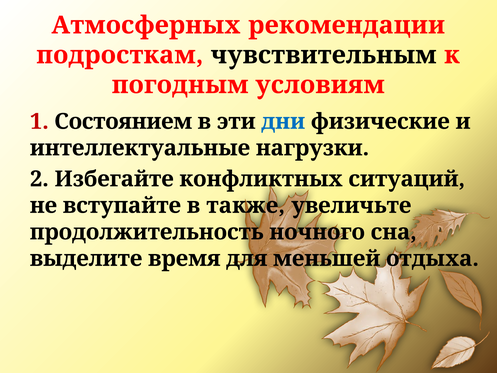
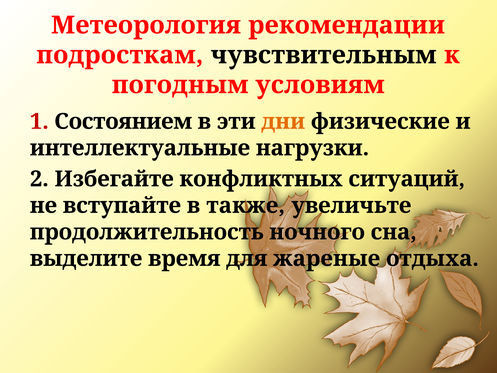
Атмосферных: Атмосферных -> Метеорология (146, 25)
дни colour: blue -> orange (283, 121)
меньшей: меньшей -> жареные (327, 258)
